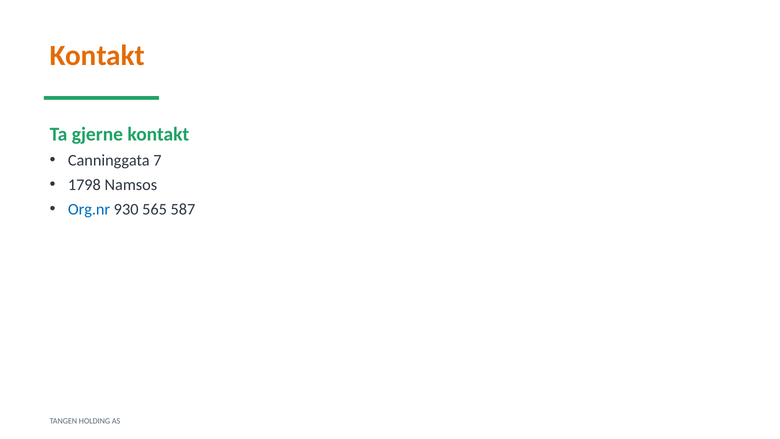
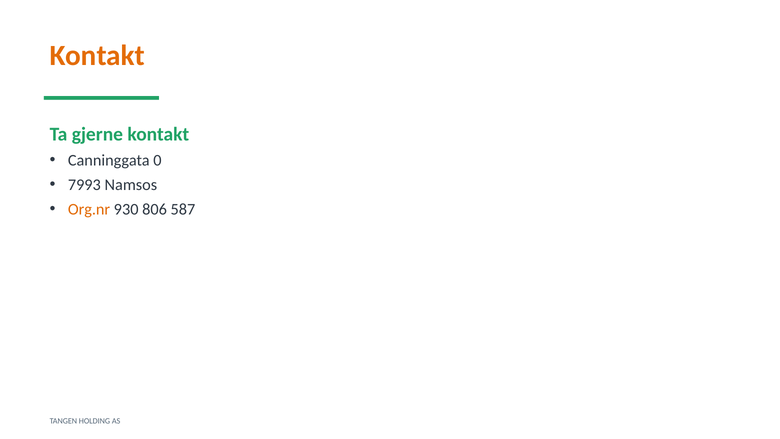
7: 7 -> 0 (157, 160)
1798: 1798 -> 7993 (84, 185)
Org.nr colour: blue -> orange (89, 209)
565: 565 -> 806 (155, 209)
